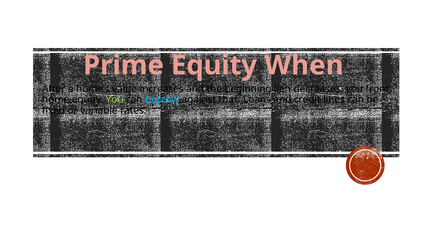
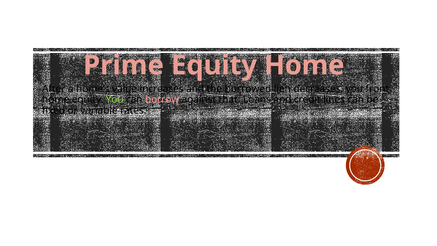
Equity When: When -> Home (304, 65)
beginning: beginning -> borrowed (248, 89)
borrow colour: light blue -> pink (162, 100)
